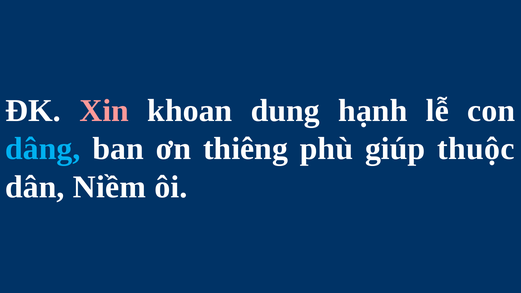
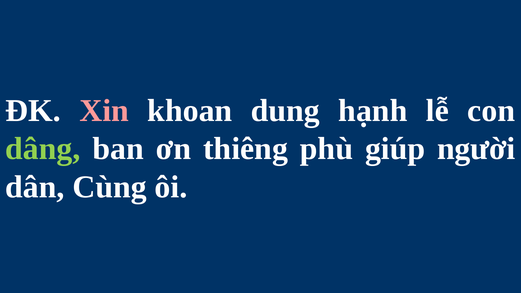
dâng colour: light blue -> light green (43, 149)
thuộc: thuộc -> người (476, 149)
Niềm: Niềm -> Cùng (110, 187)
